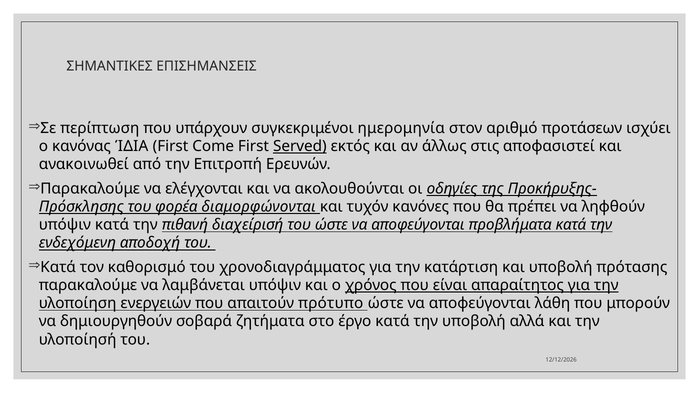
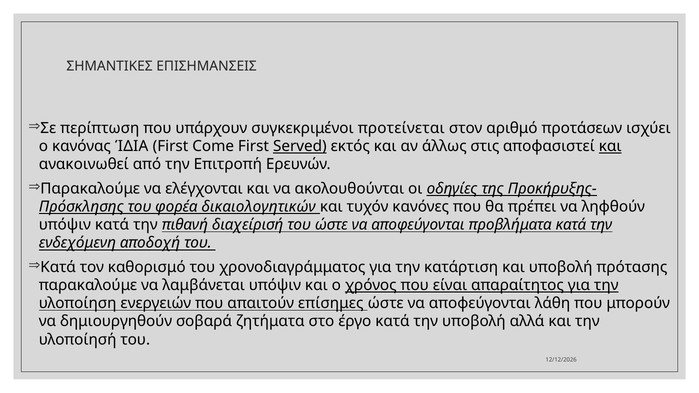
ημερομηνία: ημερομηνία -> προτείνεται (401, 128)
και underline: none -> present (610, 146)
διαμορφώνονται: διαμορφώνονται -> δικαιολογητικών (259, 207)
πρότυπο: πρότυπο -> επίσημες (331, 303)
